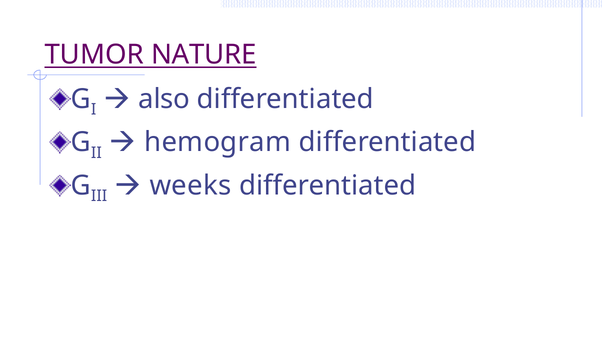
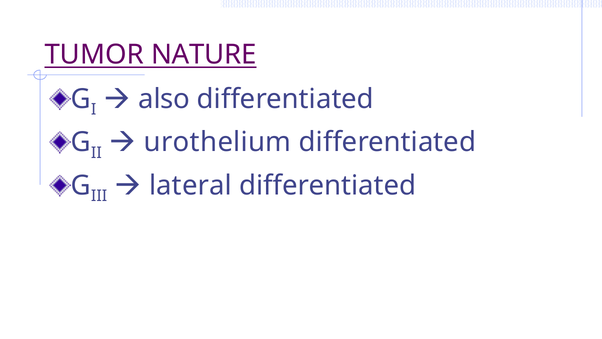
hemogram: hemogram -> urothelium (218, 142)
weeks: weeks -> lateral (191, 185)
